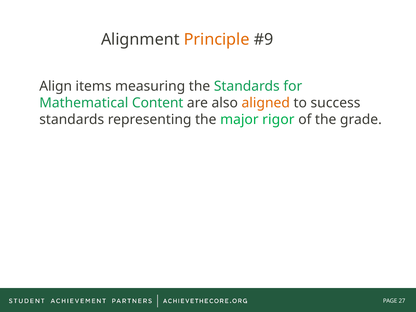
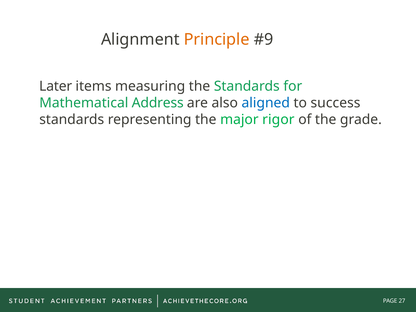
Align: Align -> Later (56, 86)
Content: Content -> Address (158, 103)
aligned colour: orange -> blue (266, 103)
